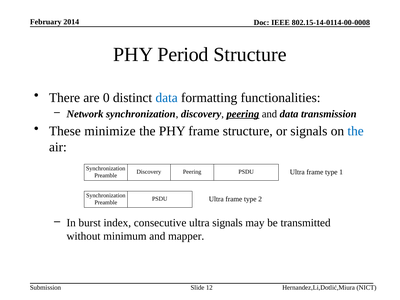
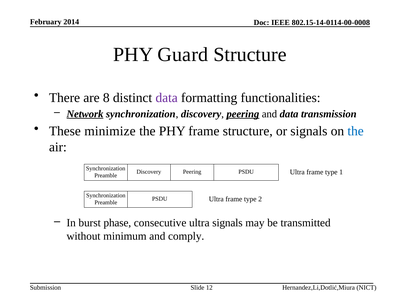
Period: Period -> Guard (183, 55)
0: 0 -> 8 (106, 98)
data colour: blue -> purple (167, 98)
Network underline: none -> present (85, 114)
index: index -> phase (117, 223)
mapper: mapper -> comply (186, 236)
